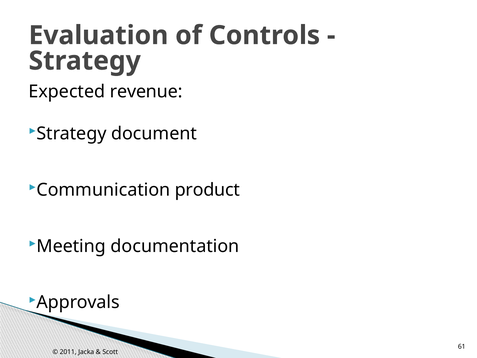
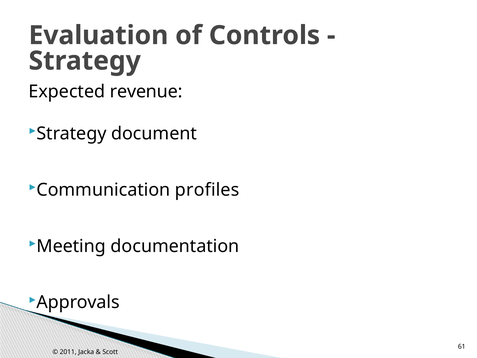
product: product -> profiles (207, 190)
